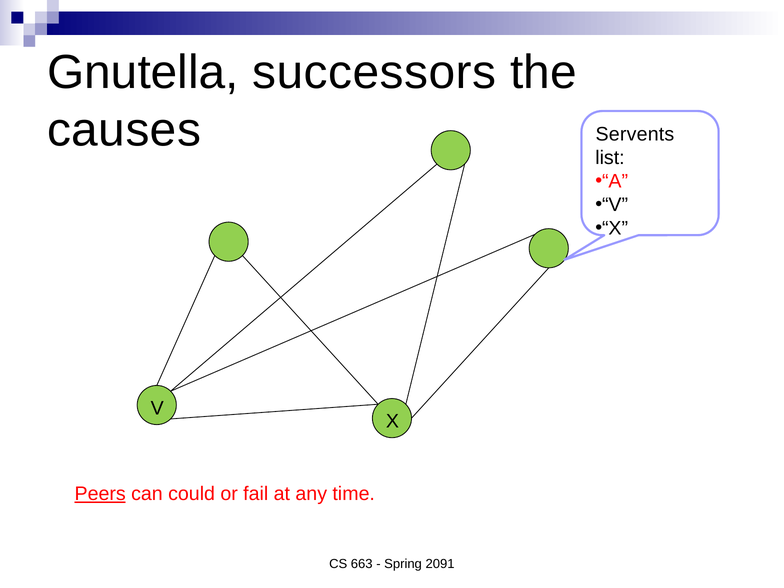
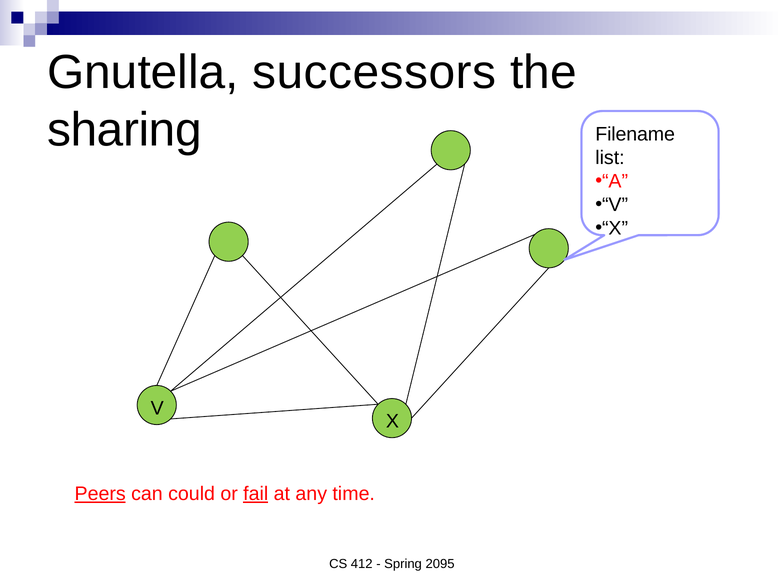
causes: causes -> sharing (124, 130)
Servents: Servents -> Filename (635, 134)
fail underline: none -> present (256, 494)
663: 663 -> 412 (362, 564)
2091: 2091 -> 2095 (440, 564)
